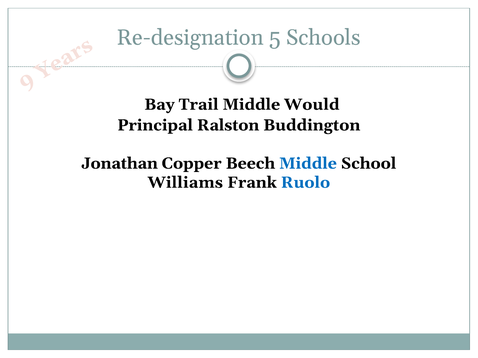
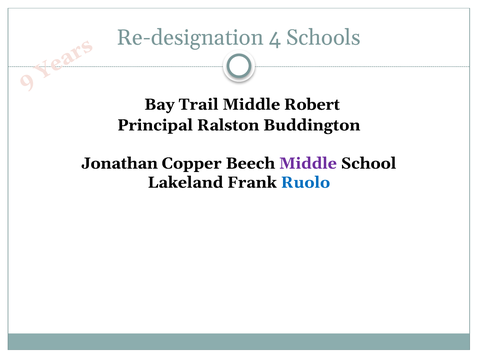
5: 5 -> 4 (275, 38)
Would: Would -> Robert (312, 105)
Middle colour: blue -> purple (308, 164)
Williams: Williams -> Lakeland (185, 183)
